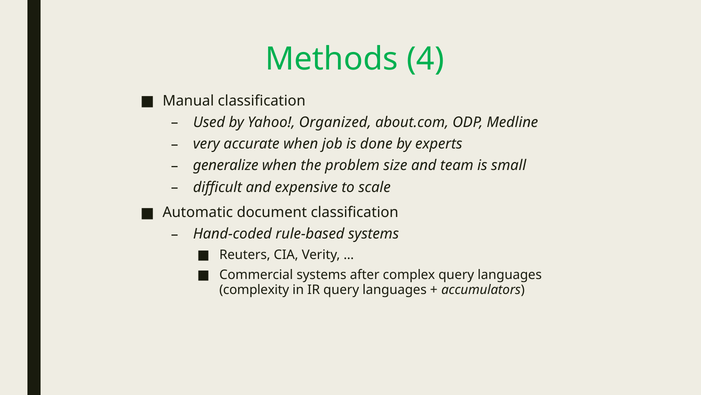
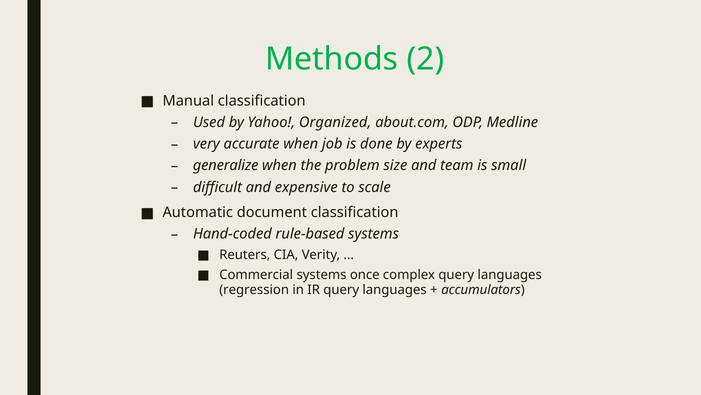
4: 4 -> 2 (426, 59)
after: after -> once (365, 274)
complexity: complexity -> regression (254, 289)
